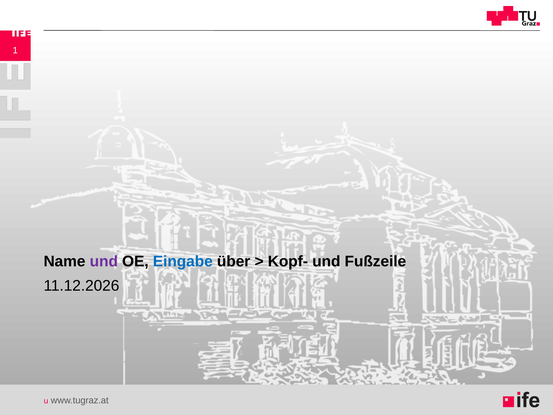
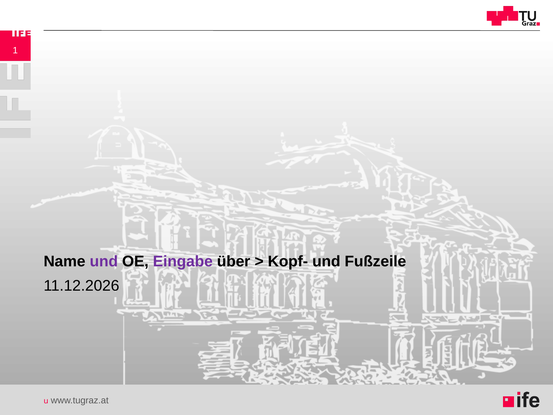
Eingabe colour: blue -> purple (183, 261)
